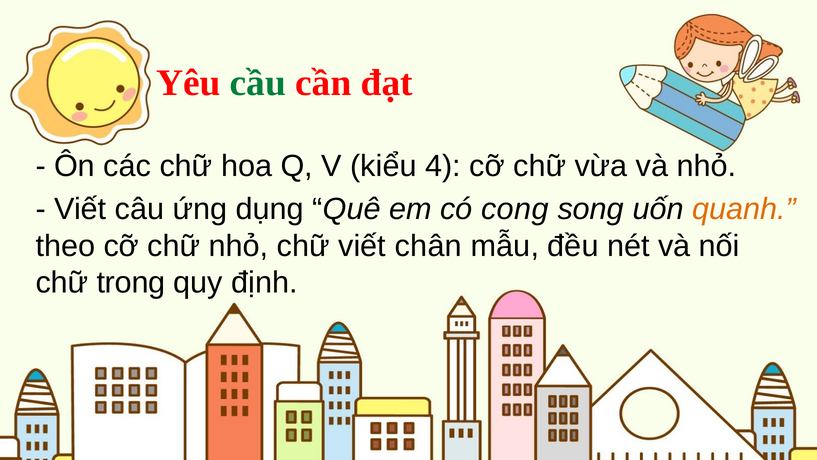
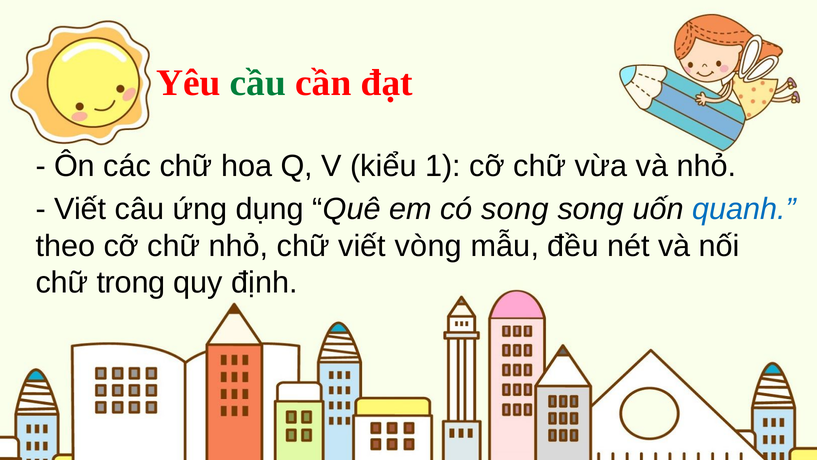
4: 4 -> 1 (443, 166)
có cong: cong -> song (515, 209)
quanh colour: orange -> blue (744, 209)
chân: chân -> vòng (428, 246)
